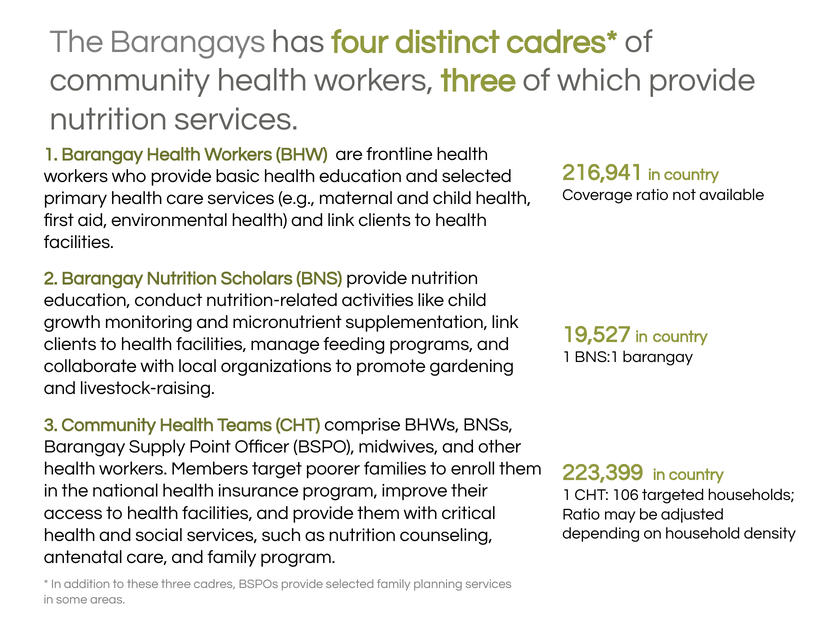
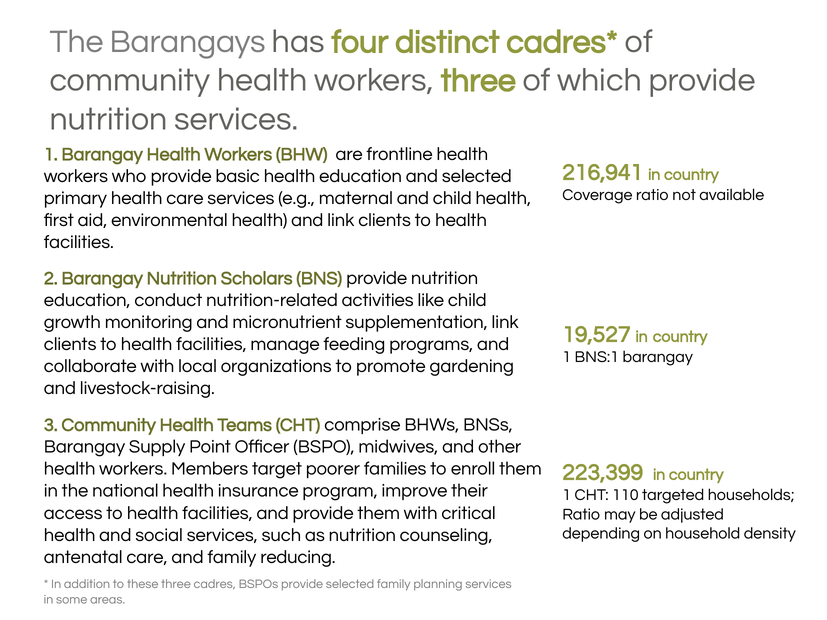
106: 106 -> 110 (625, 495)
family program: program -> reducing (298, 557)
